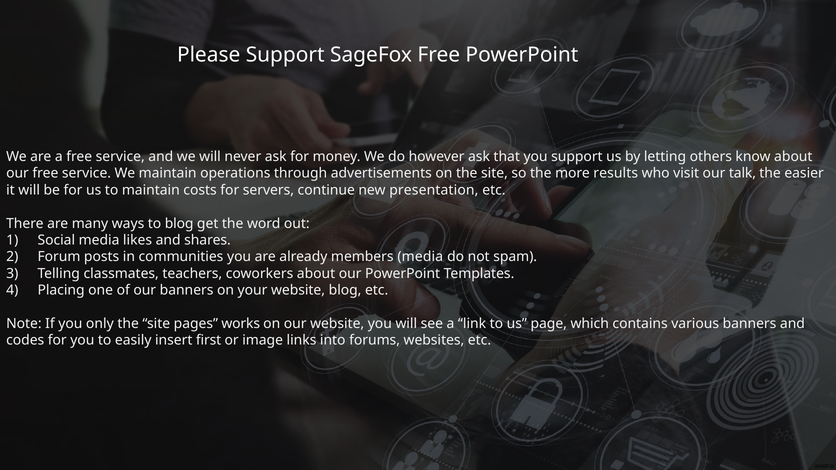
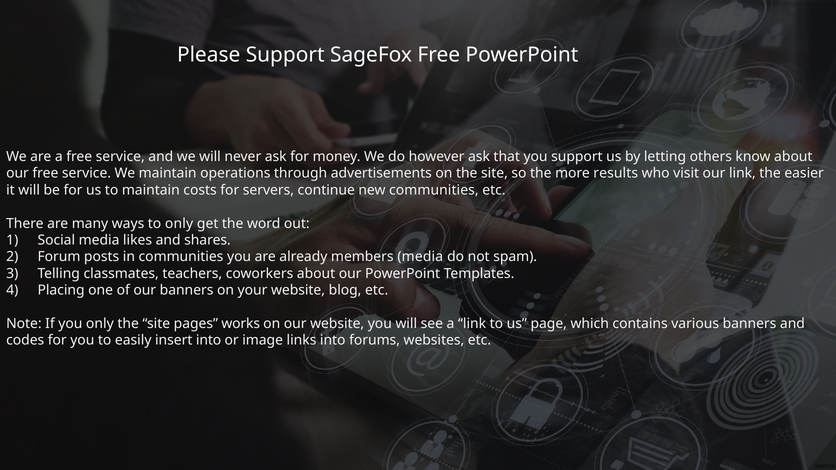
our talk: talk -> link (742, 173)
new presentation: presentation -> communities (434, 190)
to blog: blog -> only (179, 224)
insert first: first -> into (209, 341)
